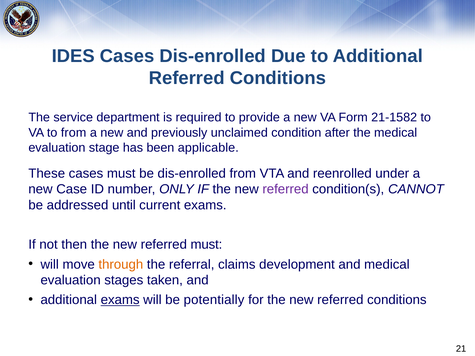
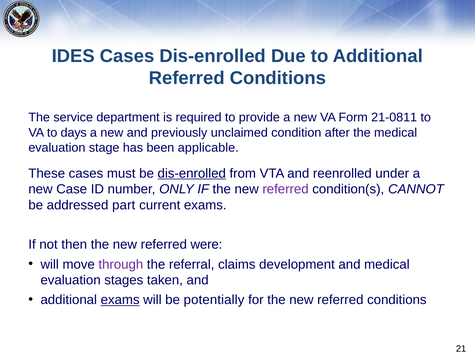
21-1582: 21-1582 -> 21-0811 (394, 118)
to from: from -> days (74, 133)
dis-enrolled underline: none -> present (192, 173)
until: until -> part (124, 205)
referred must: must -> were (206, 245)
through colour: orange -> purple (121, 265)
